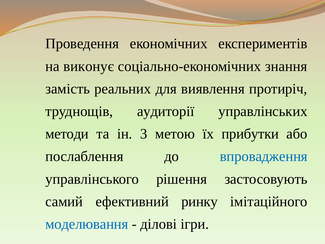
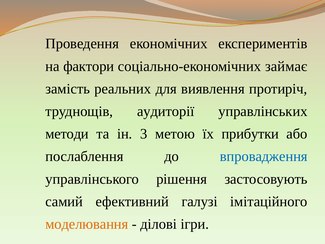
виконує: виконує -> фактори (89, 66)
знання: знання -> займає (286, 66)
ринку: ринку -> галузі (200, 201)
моделювання colour: blue -> orange (87, 224)
